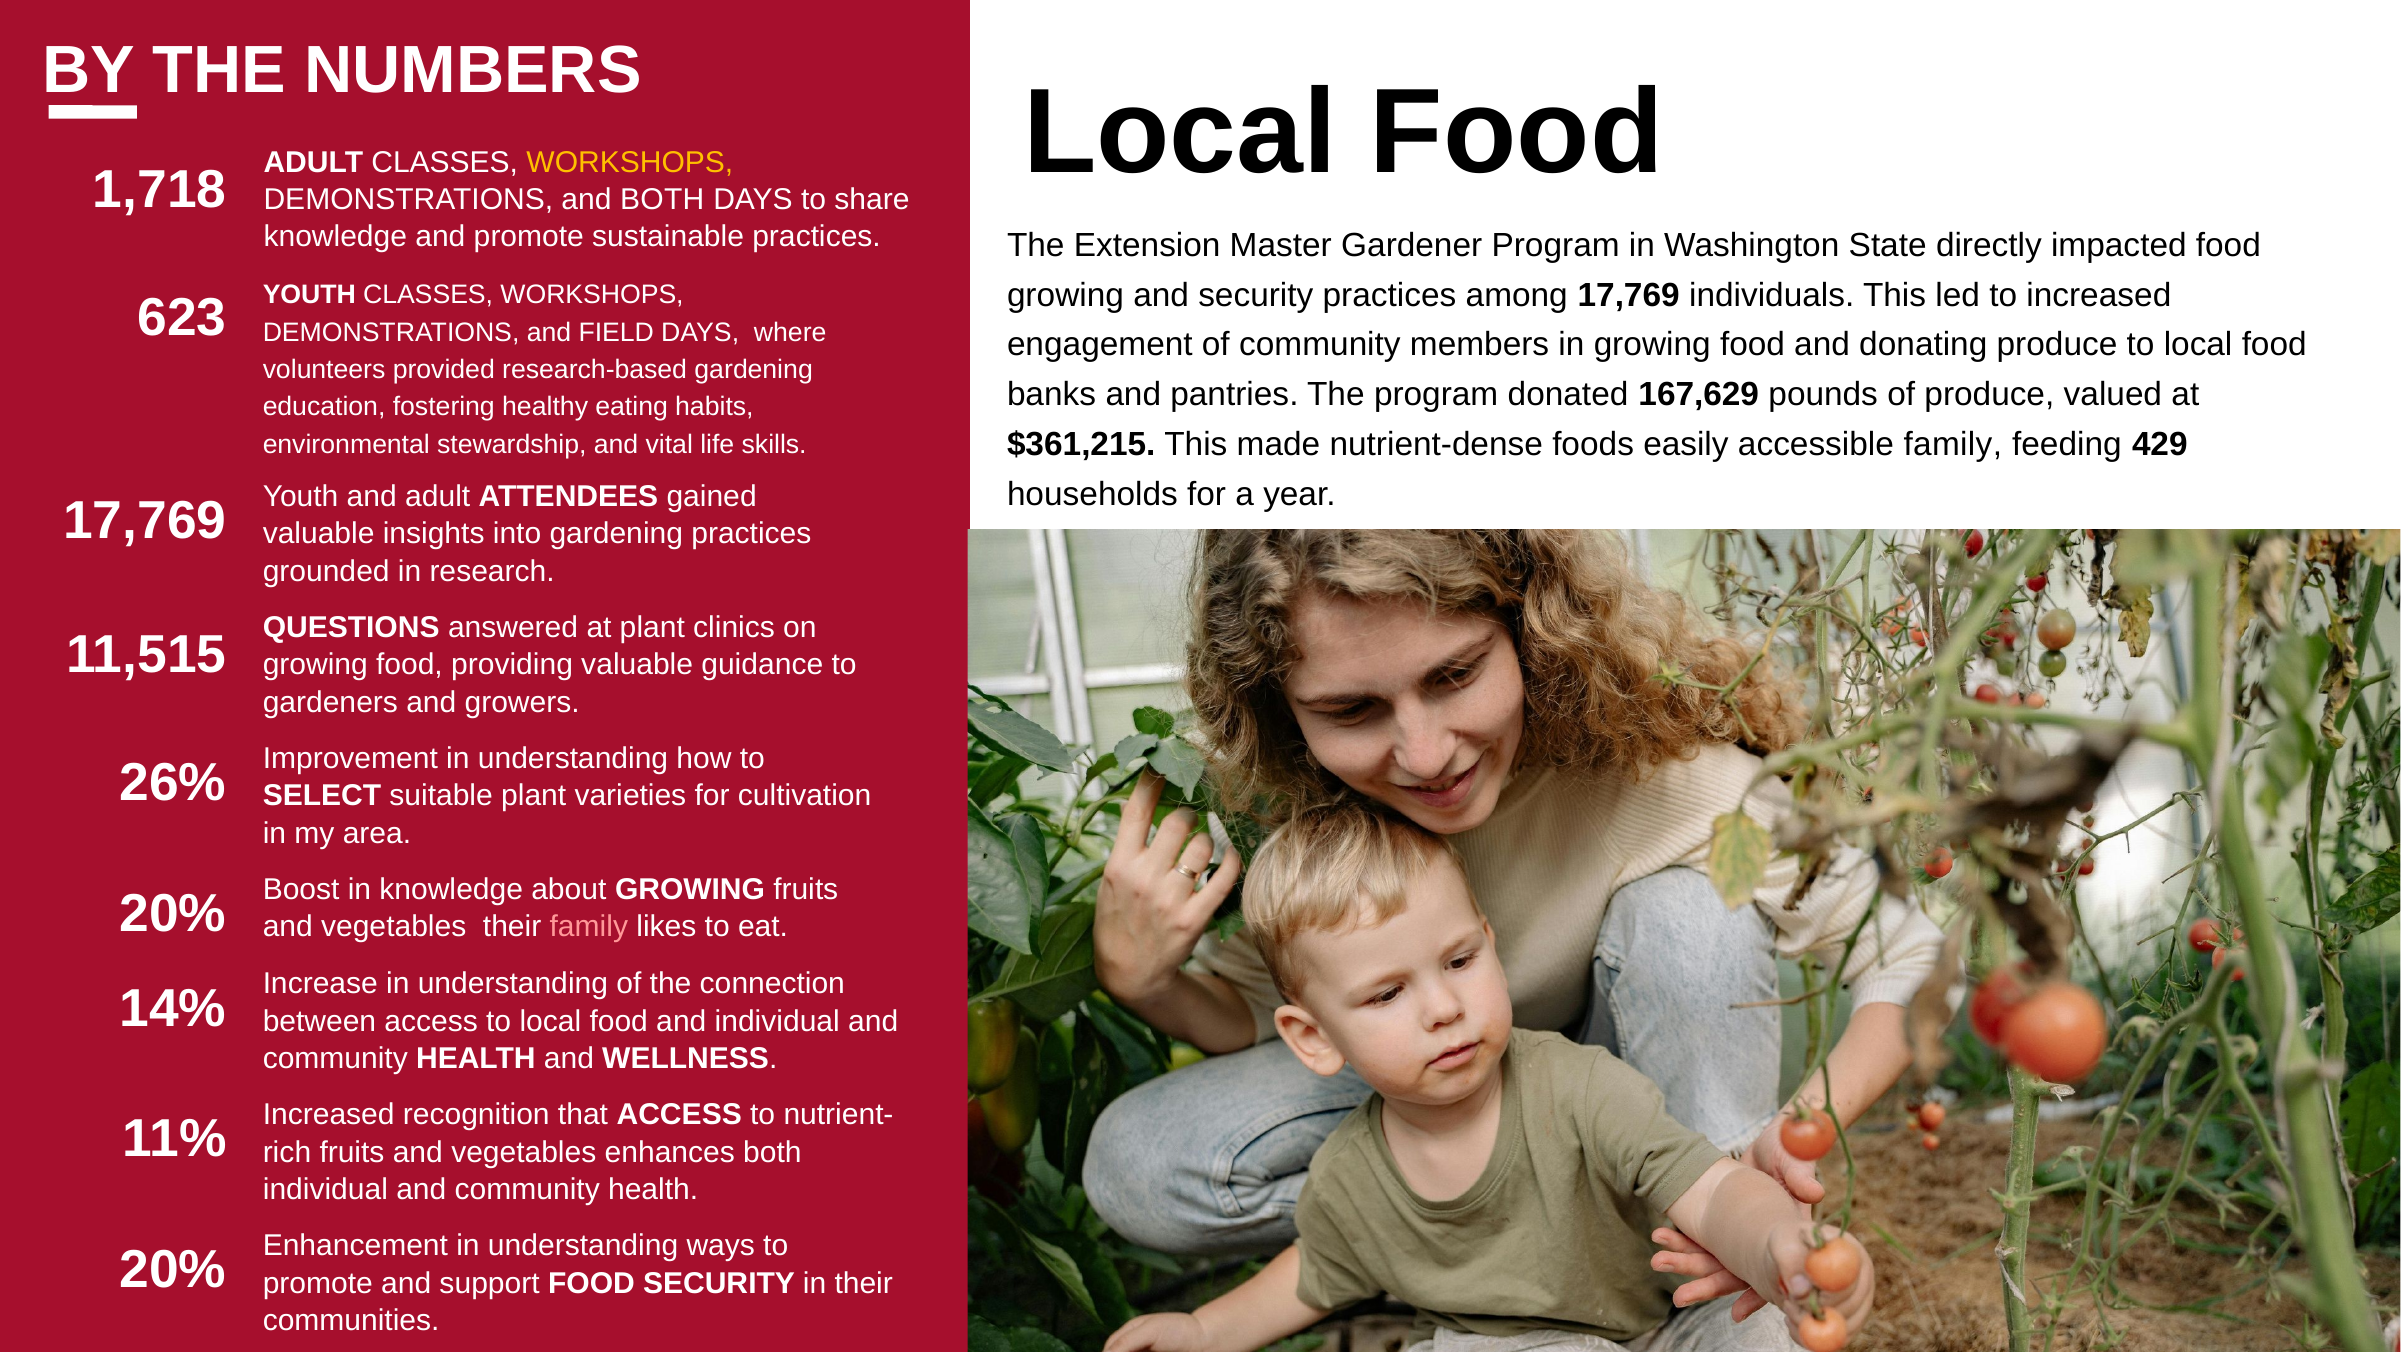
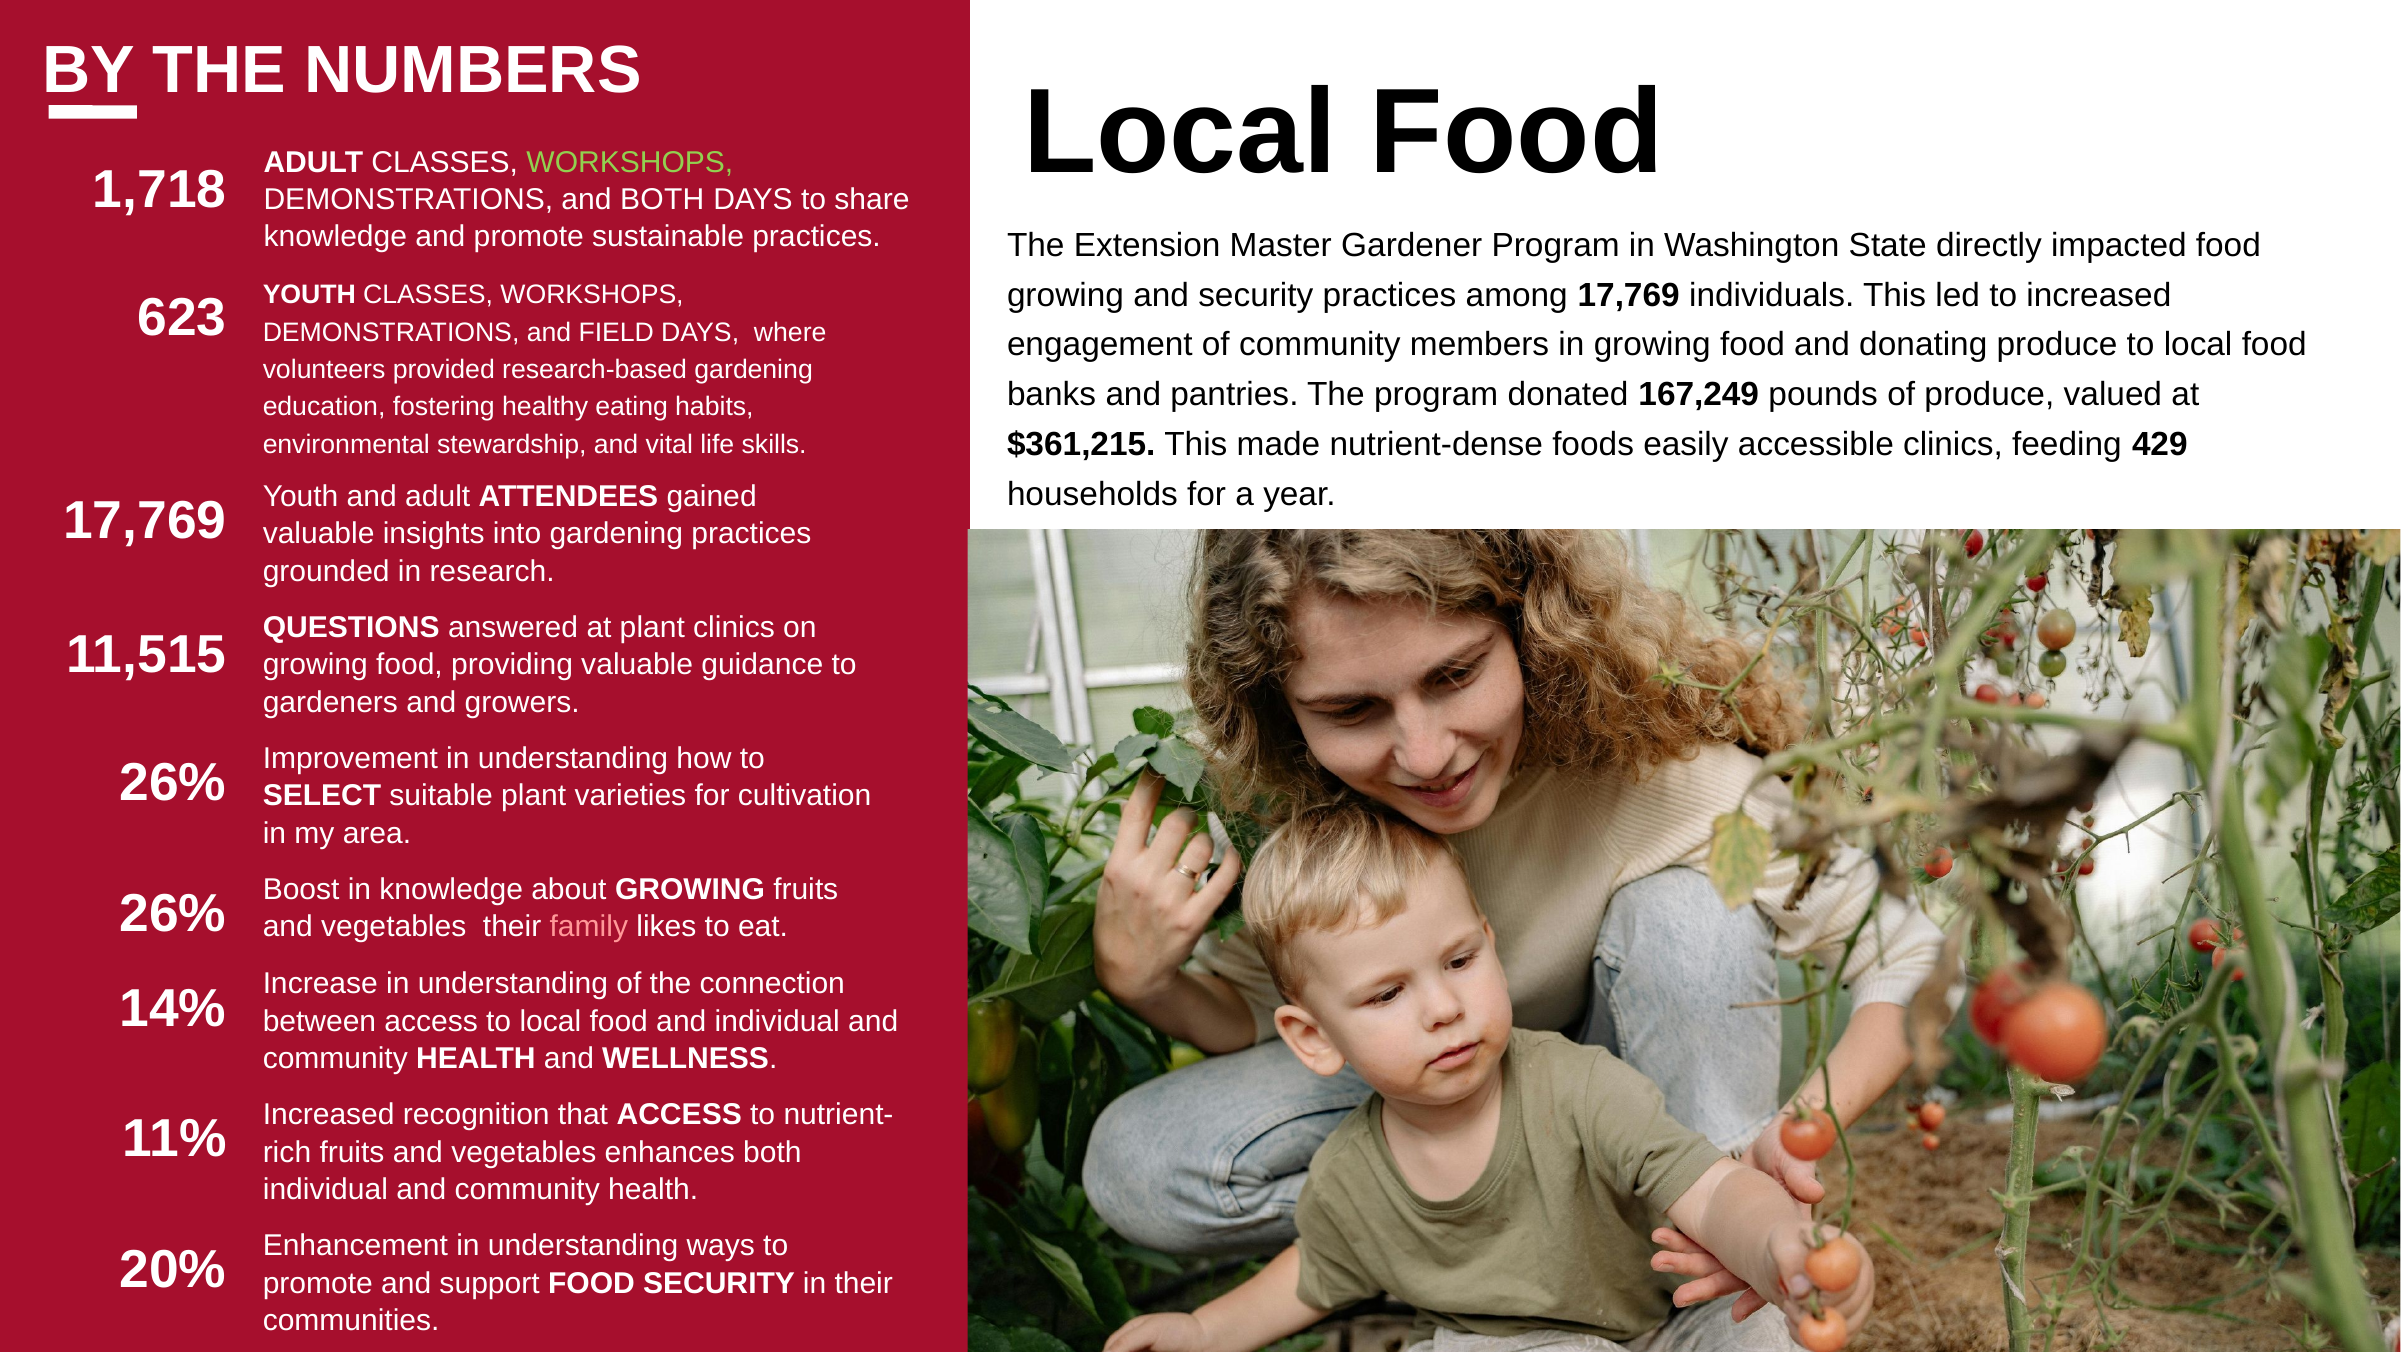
WORKSHOPS colour: yellow -> light green (630, 162)
167,629: 167,629 -> 167,249 (1699, 395)
accessible family: family -> clinics (1953, 445)
20%: 20% -> 26% (173, 914)
